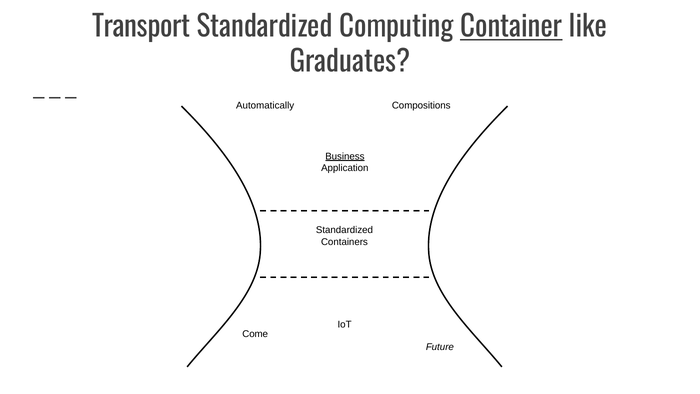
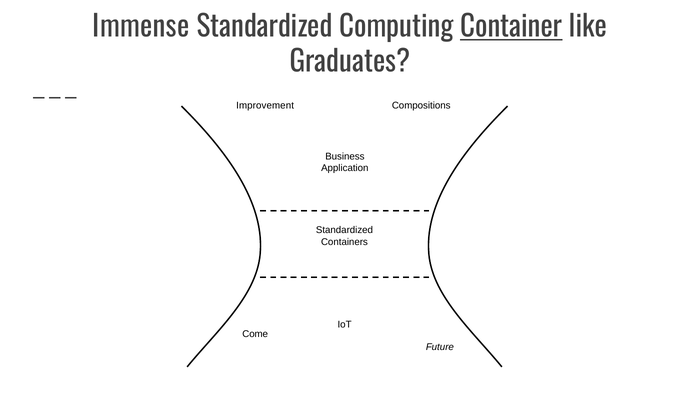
Transport: Transport -> Immense (141, 27)
Automatically: Automatically -> Improvement (265, 106)
Business underline: present -> none (345, 156)
